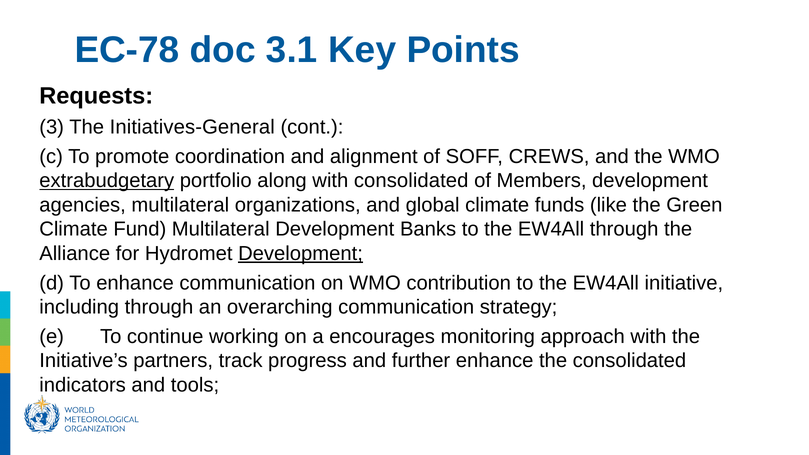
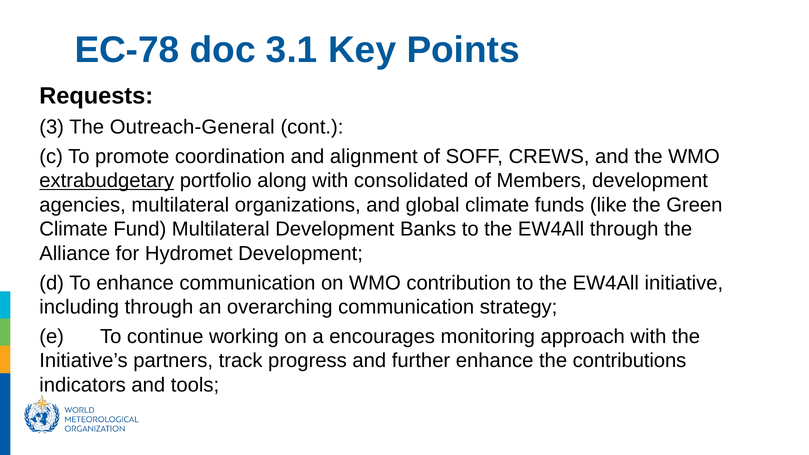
Initiatives-General: Initiatives-General -> Outreach-General (192, 127)
Development underline: present -> none (301, 254)
the consolidated: consolidated -> contributions (629, 361)
